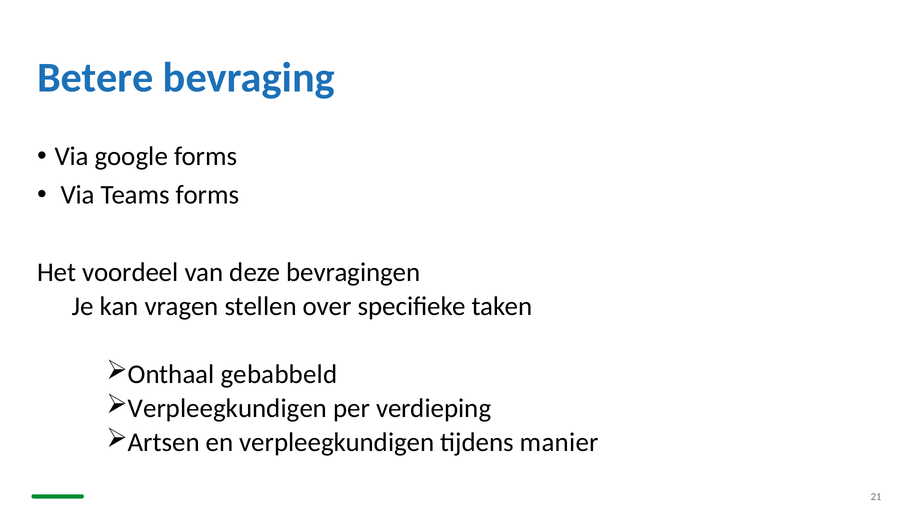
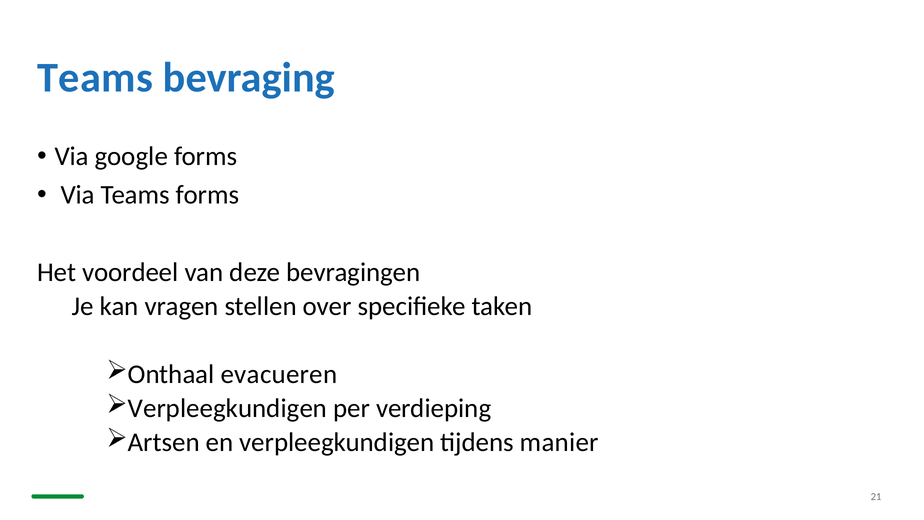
Betere: Betere -> Teams (95, 78)
gebabbeld: gebabbeld -> evacueren (279, 374)
